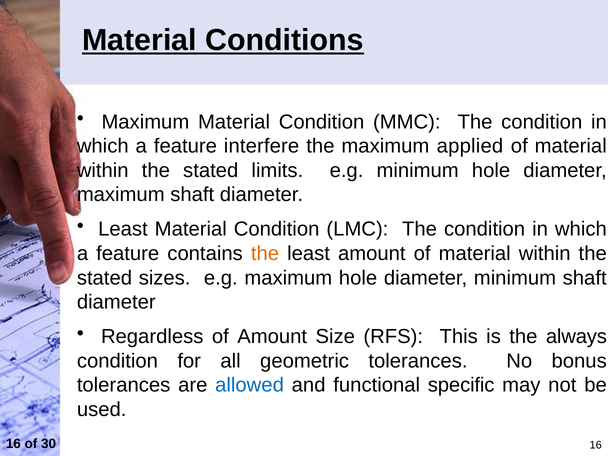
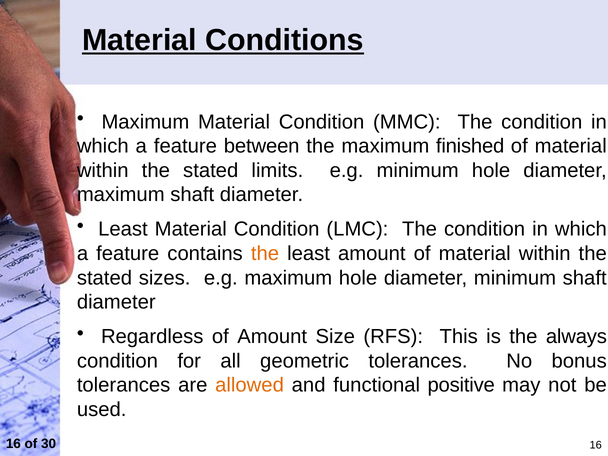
interfere: interfere -> between (262, 146)
applied: applied -> finished (470, 146)
allowed colour: blue -> orange (250, 385)
specific: specific -> positive (461, 385)
